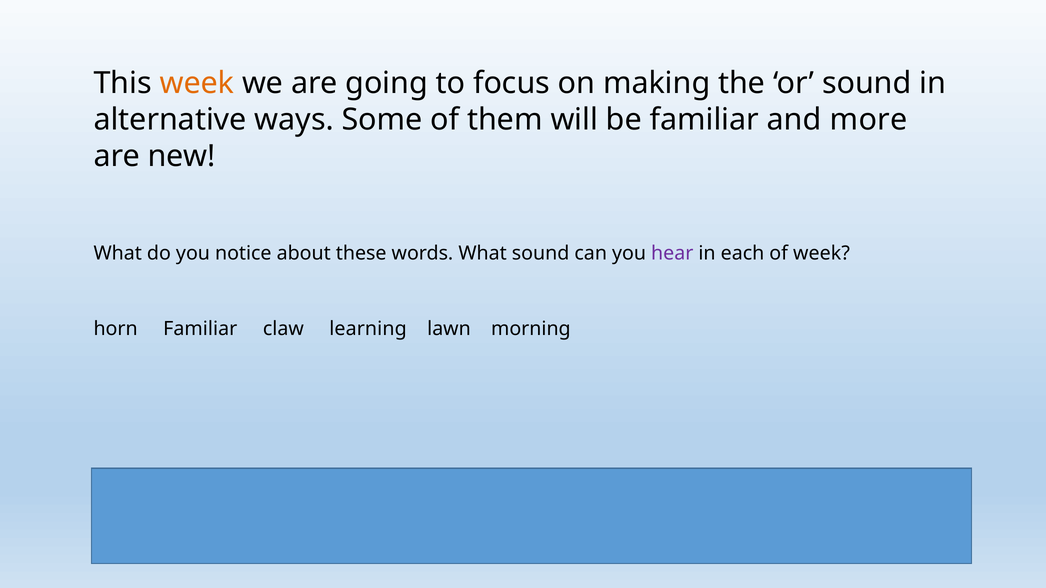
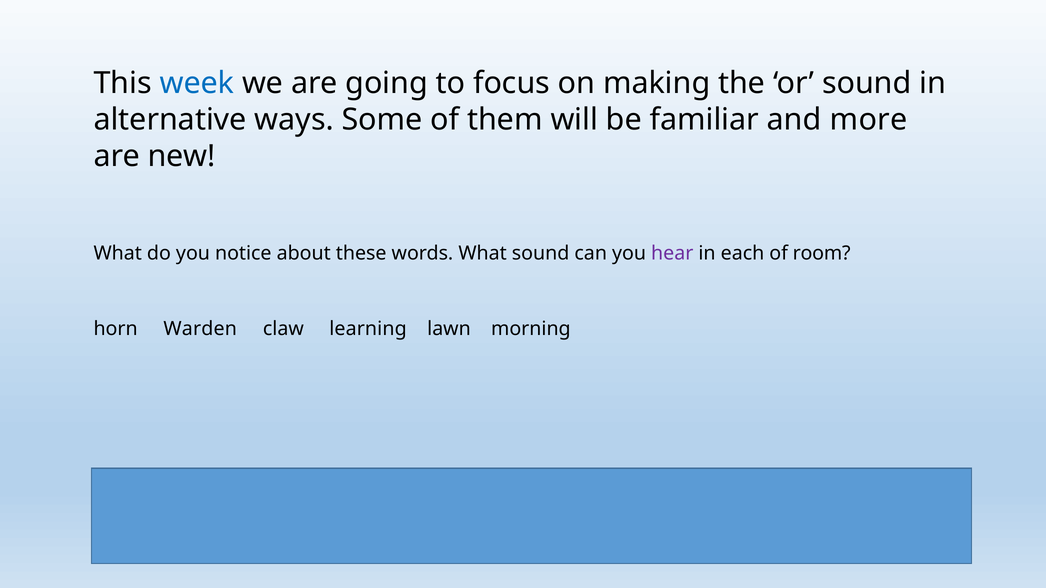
week colour: orange -> blue (197, 83)
of week: week -> room (822, 253)
horn Familiar: Familiar -> Warden (200, 329)
